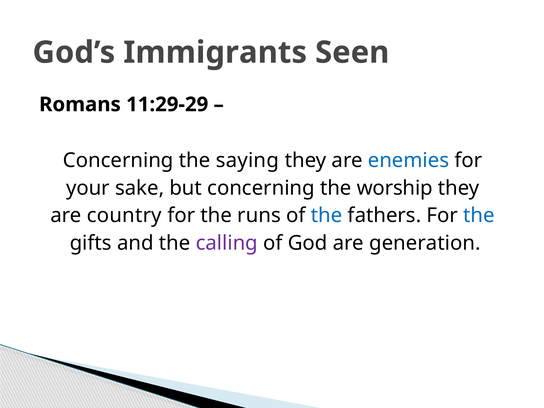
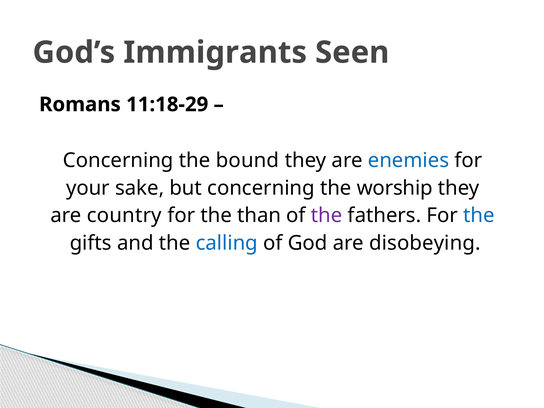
11:29-29: 11:29-29 -> 11:18-29 (167, 104)
saying: saying -> bound (247, 160)
runs: runs -> than (259, 215)
the colour: blue -> purple (327, 215)
calling colour: purple -> blue (227, 243)
generation: generation -> disobeying (425, 243)
